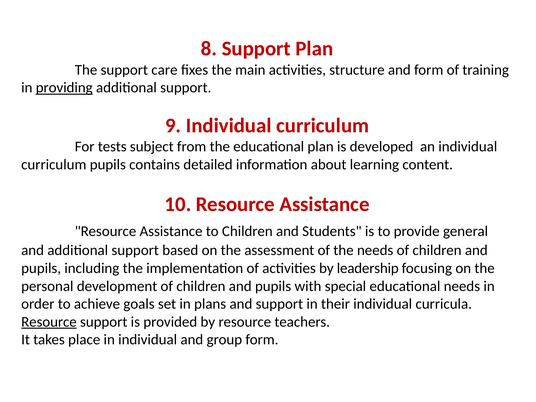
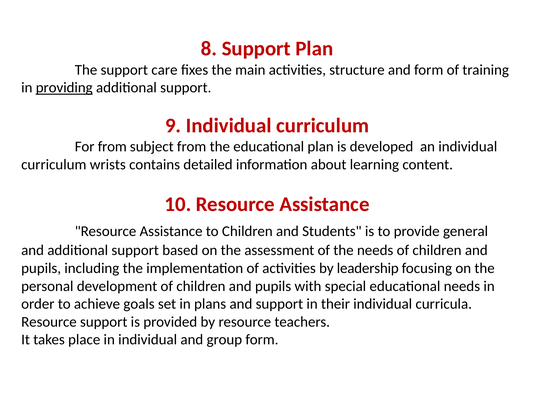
For tests: tests -> from (112, 147)
curriculum pupils: pupils -> wrists (108, 165)
Resource underline: present -> none (49, 322)
